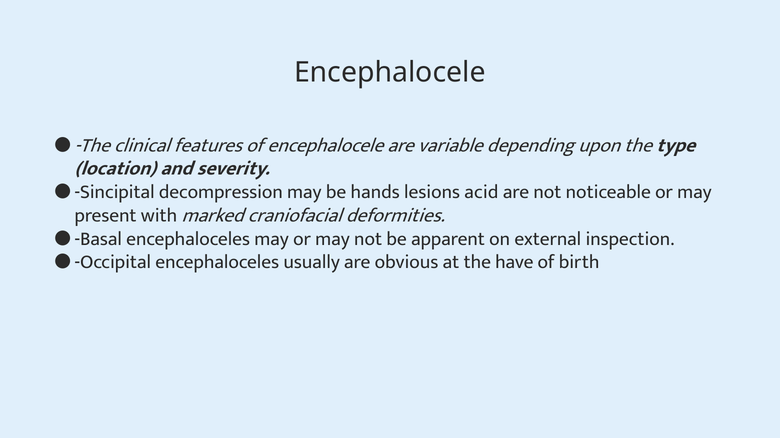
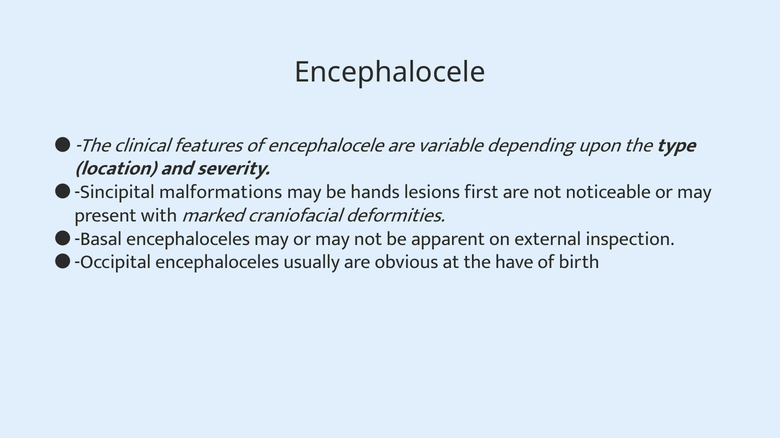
decompression: decompression -> malformations (221, 192)
acid: acid -> first (481, 192)
